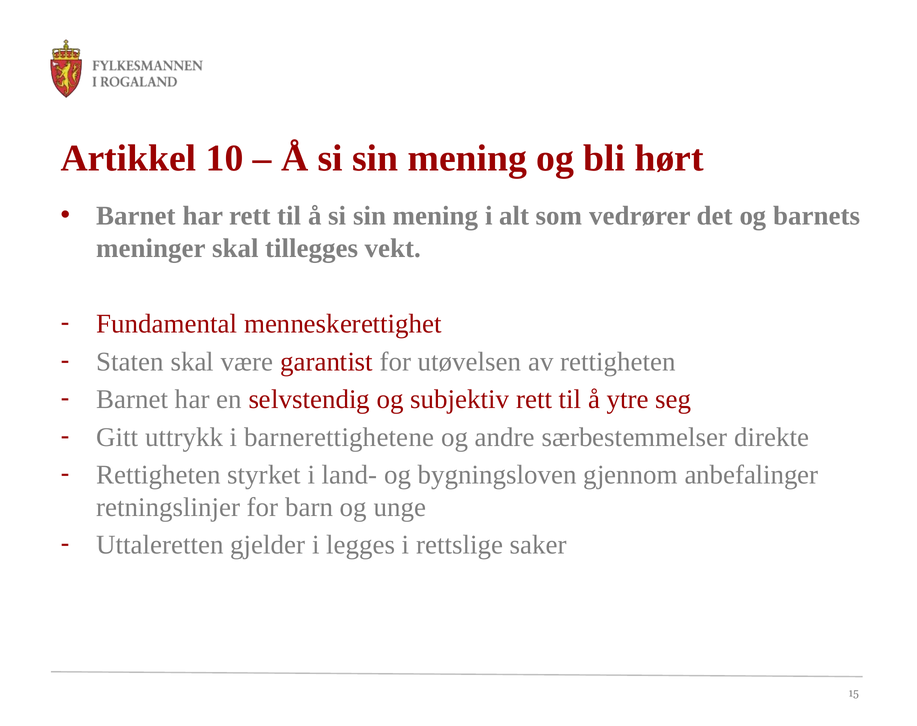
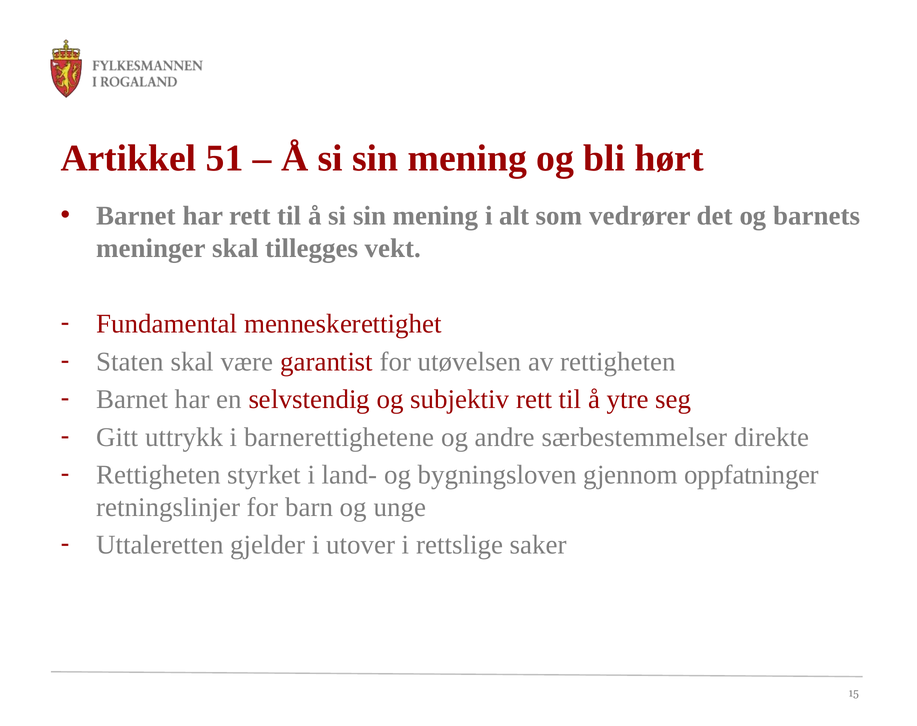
10: 10 -> 51 (225, 158)
anbefalinger: anbefalinger -> oppfatninger (752, 475)
legges: legges -> utover (361, 545)
